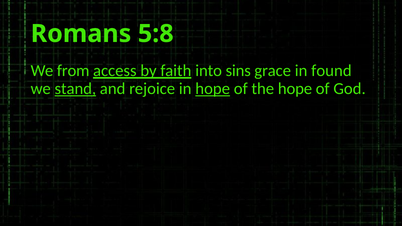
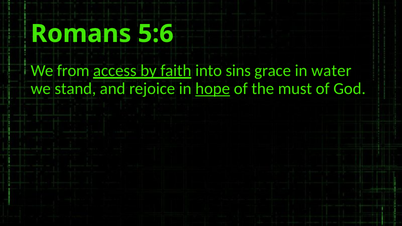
5:8: 5:8 -> 5:6 (156, 34)
found: found -> water (331, 71)
stand underline: present -> none (75, 89)
the hope: hope -> must (295, 89)
